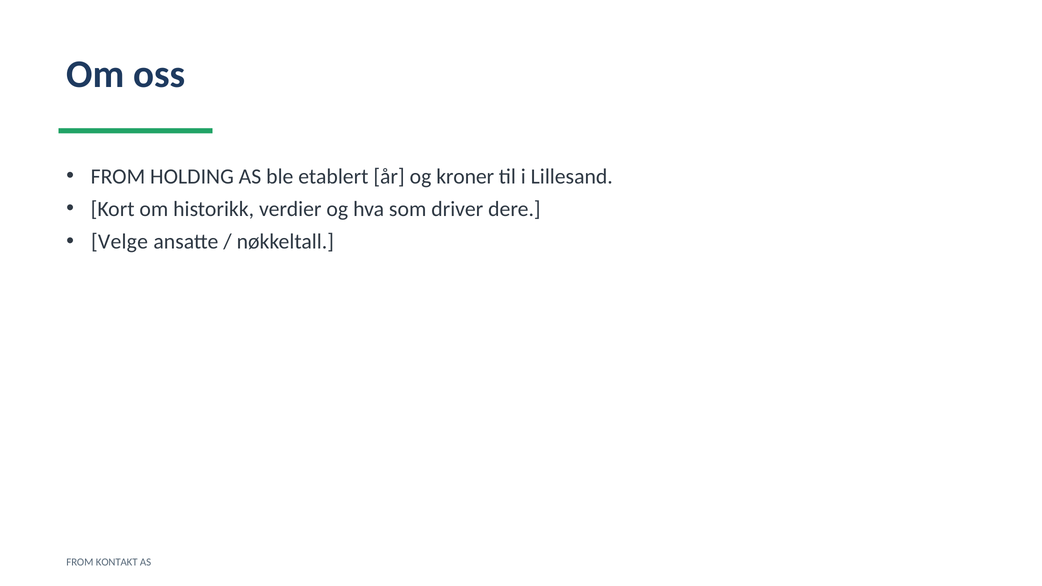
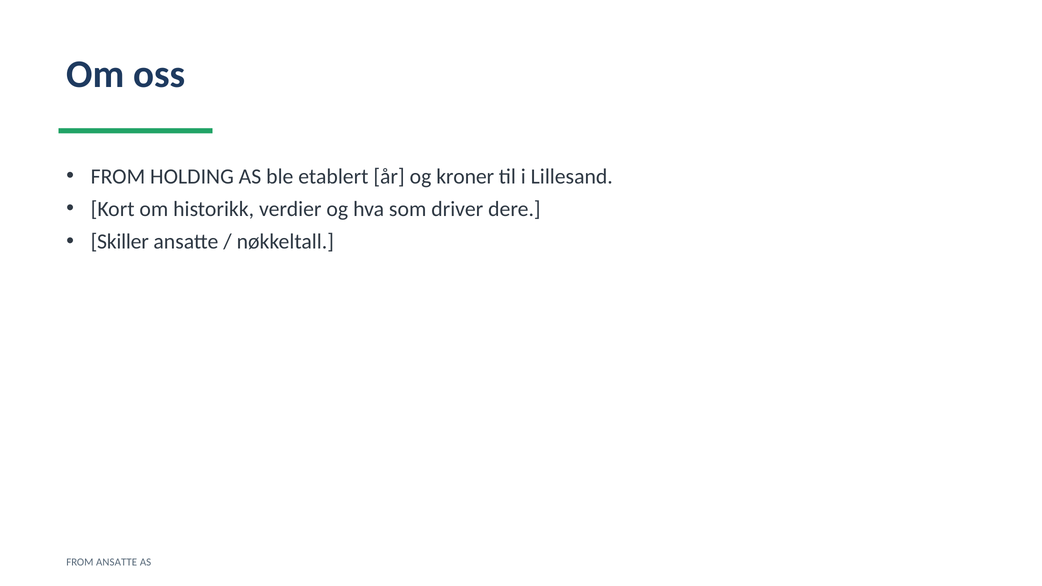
Velge: Velge -> Skiller (120, 242)
FROM KONTAKT: KONTAKT -> ANSATTE (117, 562)
